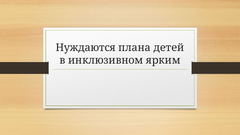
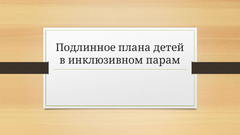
Нуждаются: Нуждаются -> Подлинное (86, 48)
ярким: ярким -> парам (163, 60)
